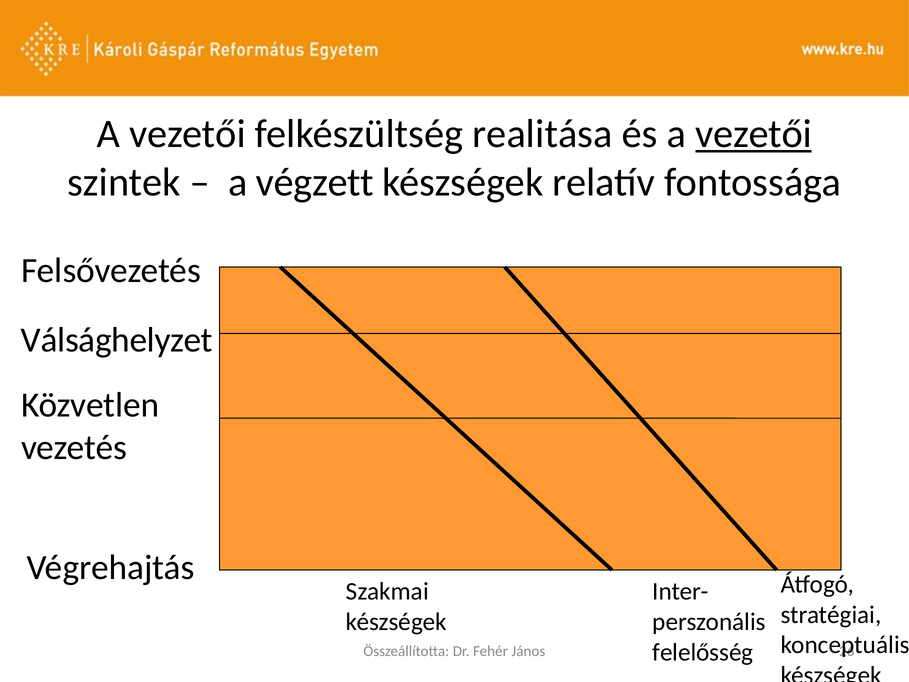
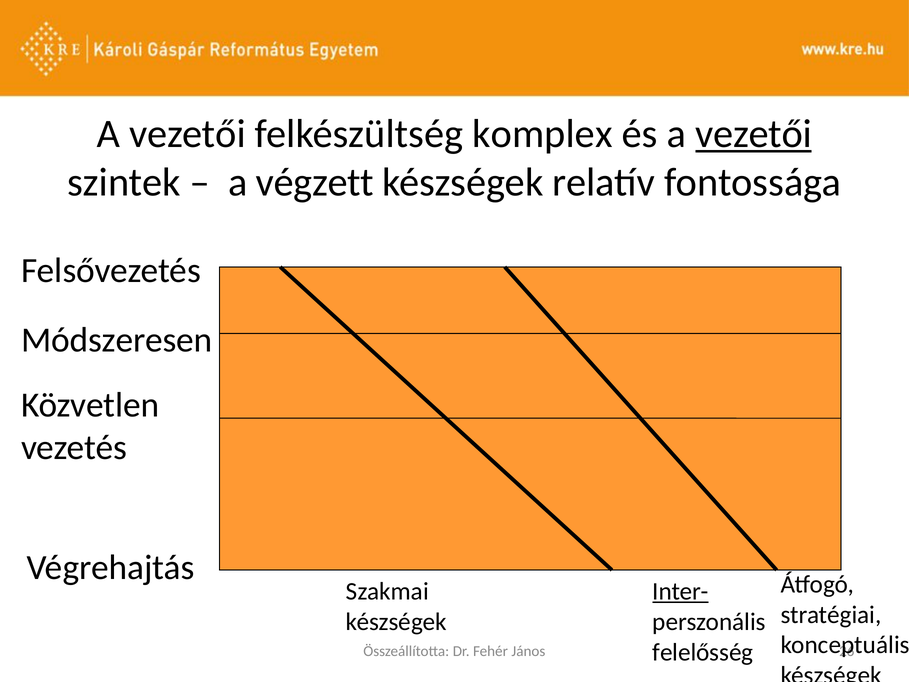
realitása: realitása -> komplex (542, 134)
Válsághelyzet: Válsághelyzet -> Módszeresen (117, 340)
Inter- underline: none -> present (680, 591)
